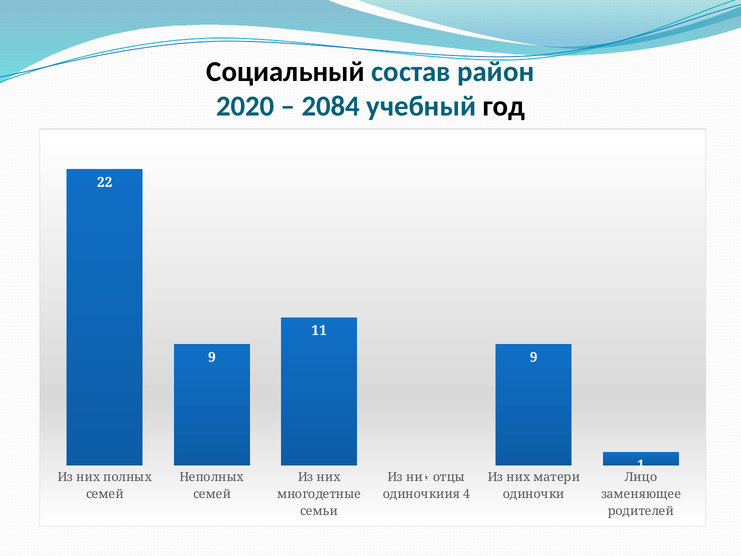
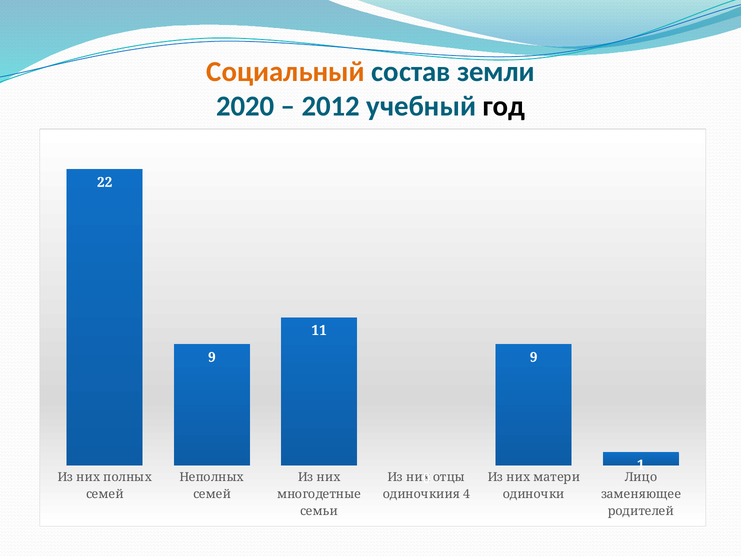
Социальный colour: black -> orange (286, 72)
район: район -> земли (496, 72)
2084: 2084 -> 2012 (331, 106)
